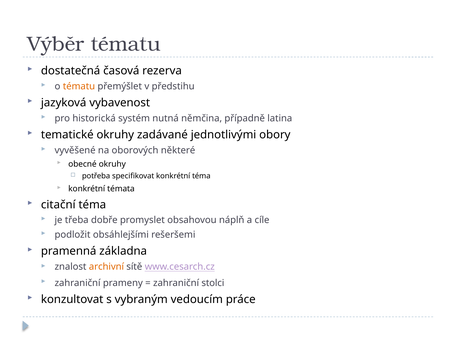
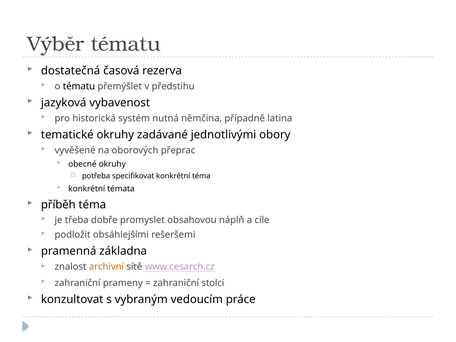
tématu colour: orange -> black (79, 86)
některé: některé -> přeprac (178, 150)
citační: citační -> příběh (58, 205)
